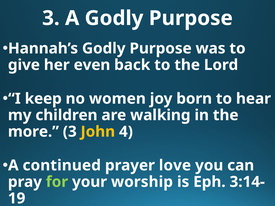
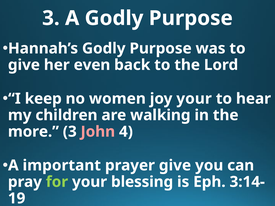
joy born: born -> your (194, 99)
John colour: yellow -> pink (98, 132)
continued: continued -> important (62, 166)
prayer love: love -> give (175, 166)
worship: worship -> blessing (142, 182)
